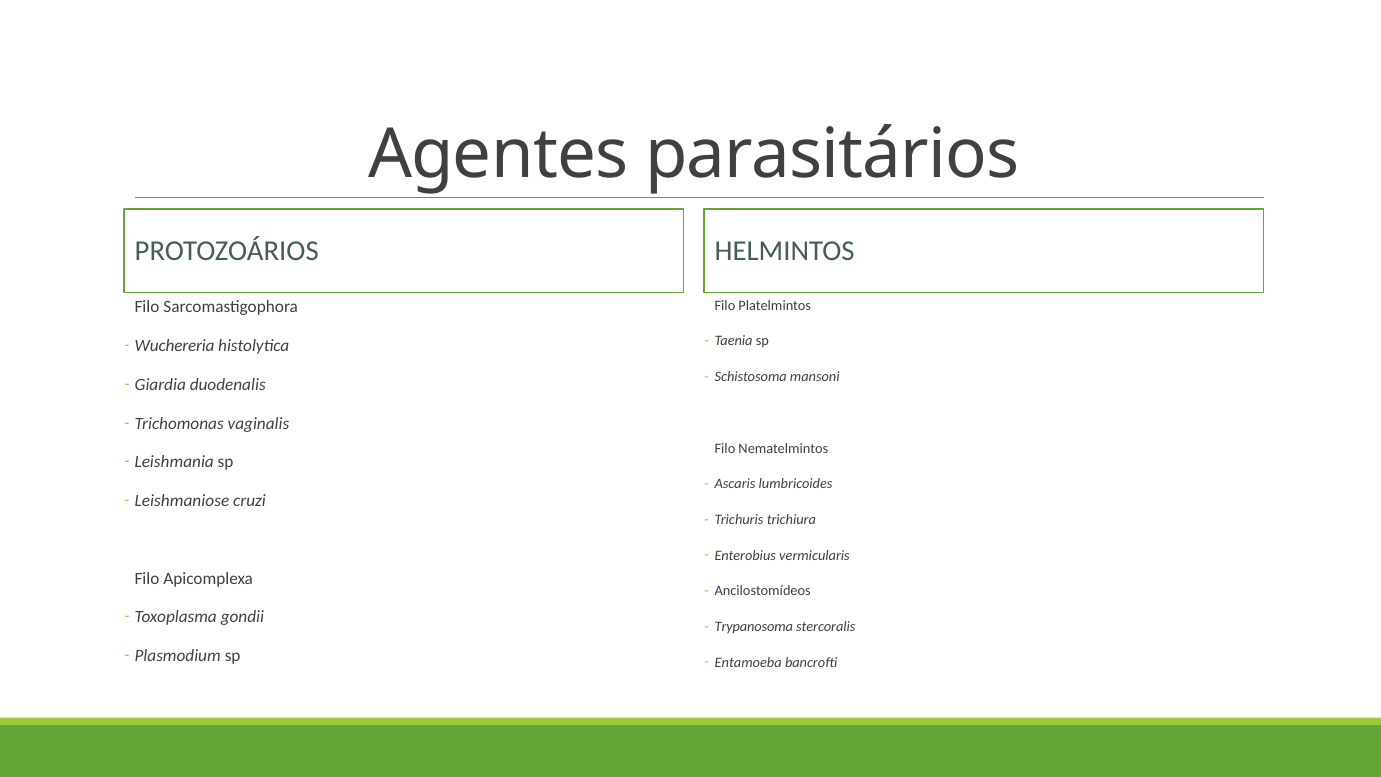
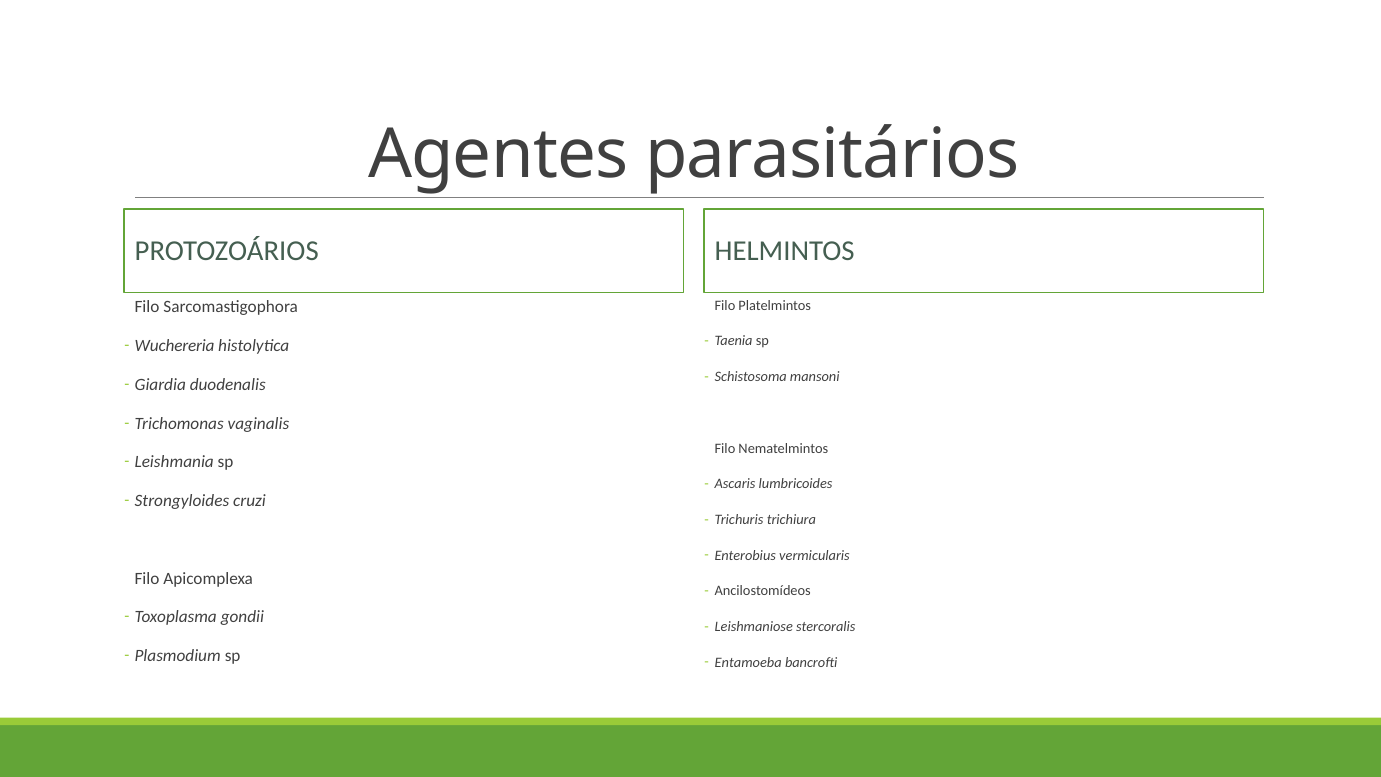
Leishmaniose: Leishmaniose -> Strongyloides (182, 501)
Trypanosoma: Trypanosoma -> Leishmaniose (754, 627)
